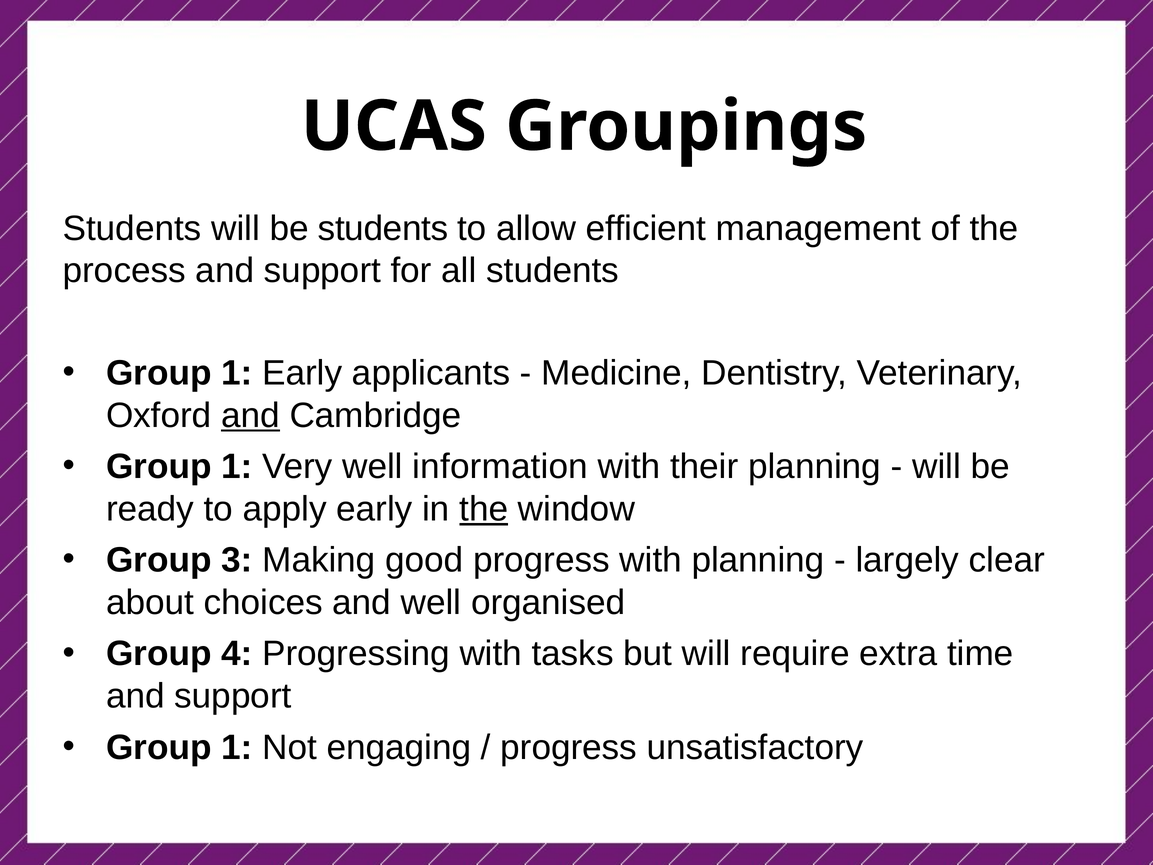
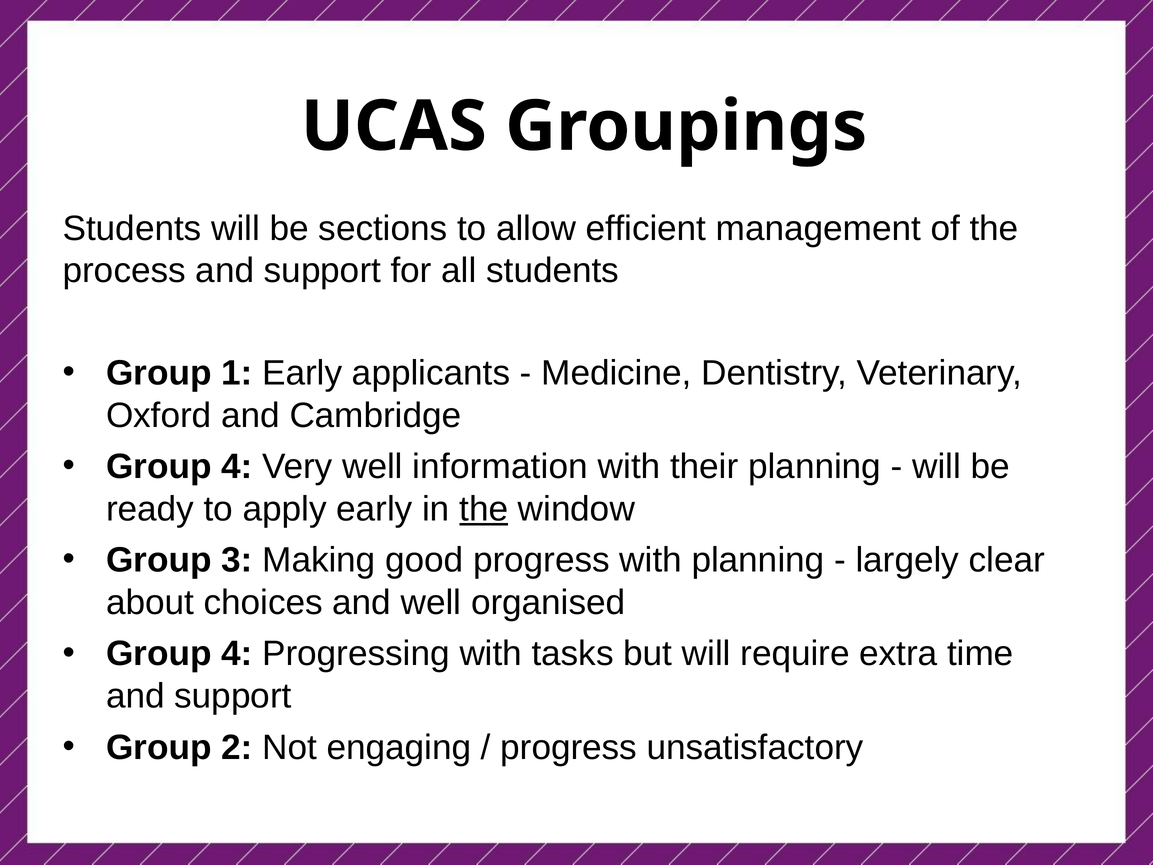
be students: students -> sections (383, 228)
and underline: present -> none (251, 415)
1: 1 -> 4 (237, 467)
1: 1 -> 2 (237, 747)
